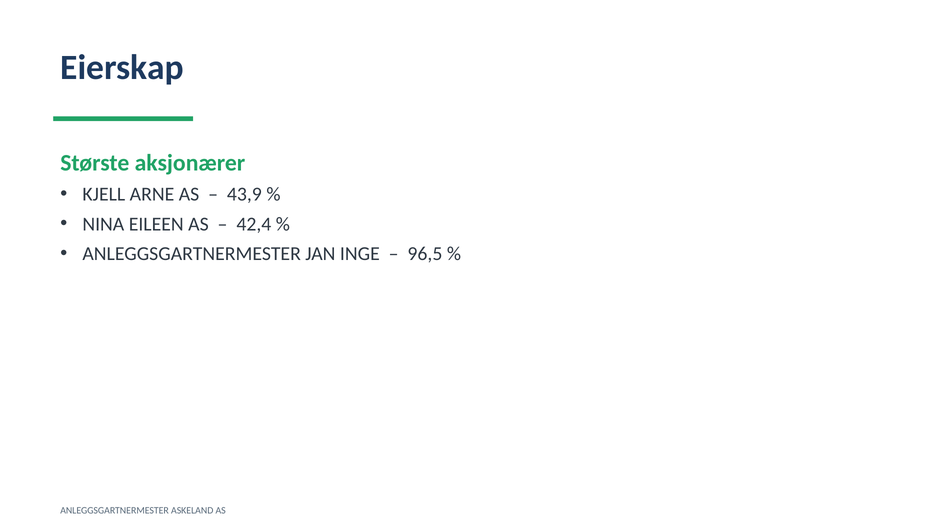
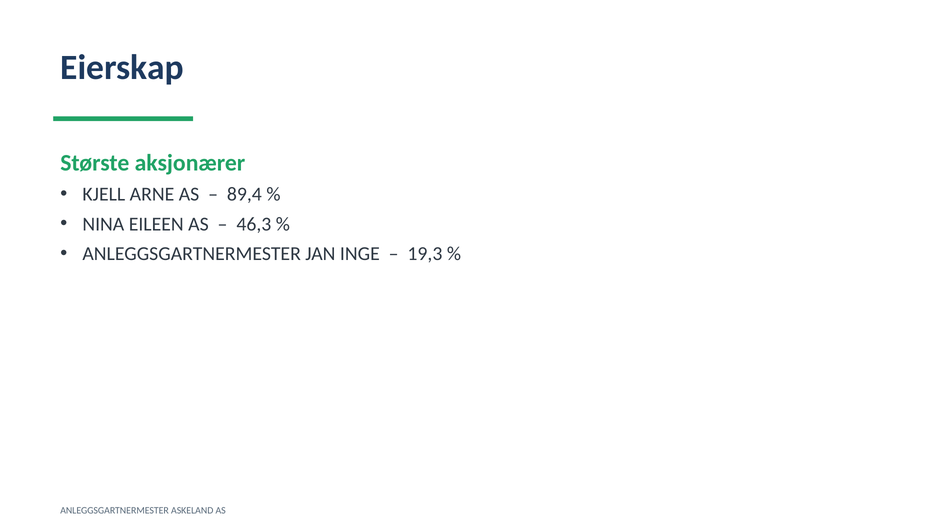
43,9: 43,9 -> 89,4 (244, 195)
42,4: 42,4 -> 46,3 (254, 224)
96,5: 96,5 -> 19,3 (425, 254)
